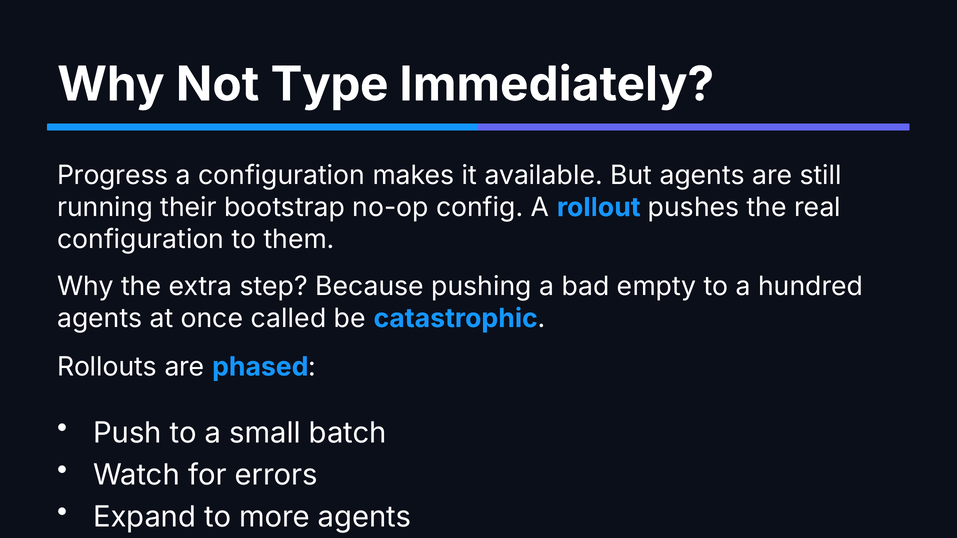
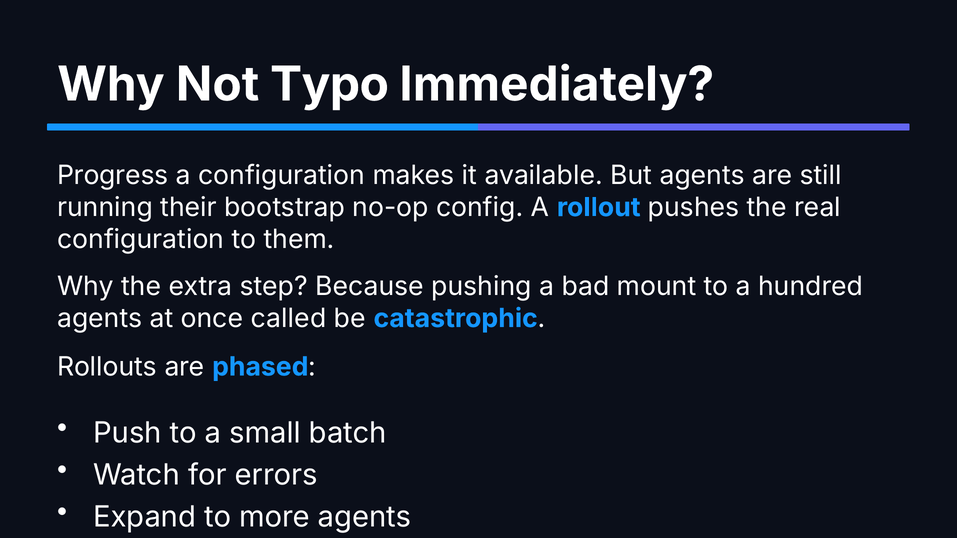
Type: Type -> Typo (330, 85)
empty: empty -> mount (657, 287)
